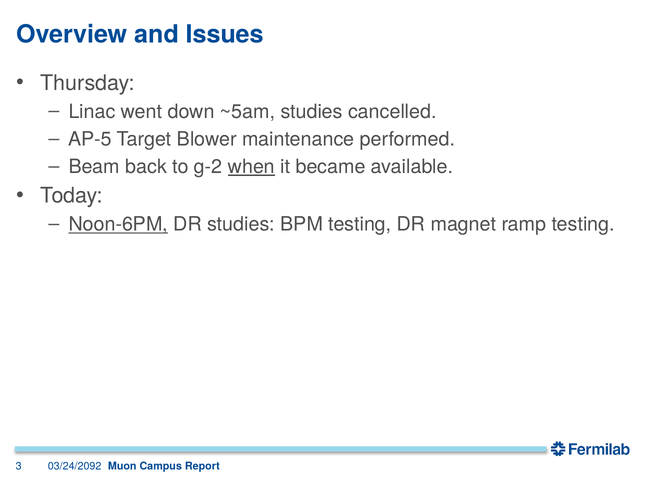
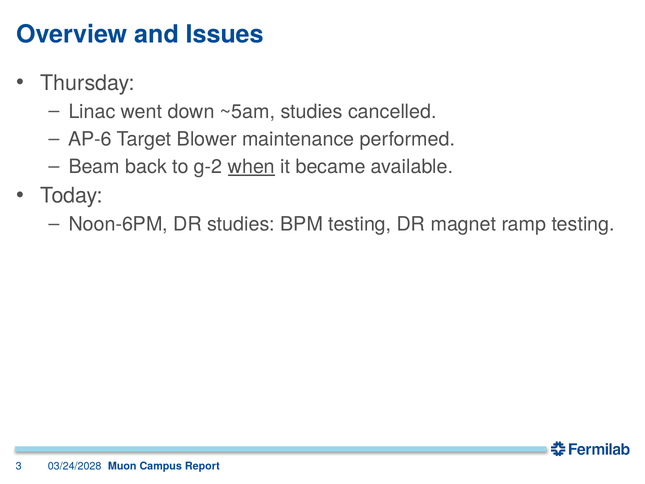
AP-5: AP-5 -> AP-6 (90, 139)
Noon-6PM underline: present -> none (118, 224)
03/24/2092: 03/24/2092 -> 03/24/2028 (75, 466)
